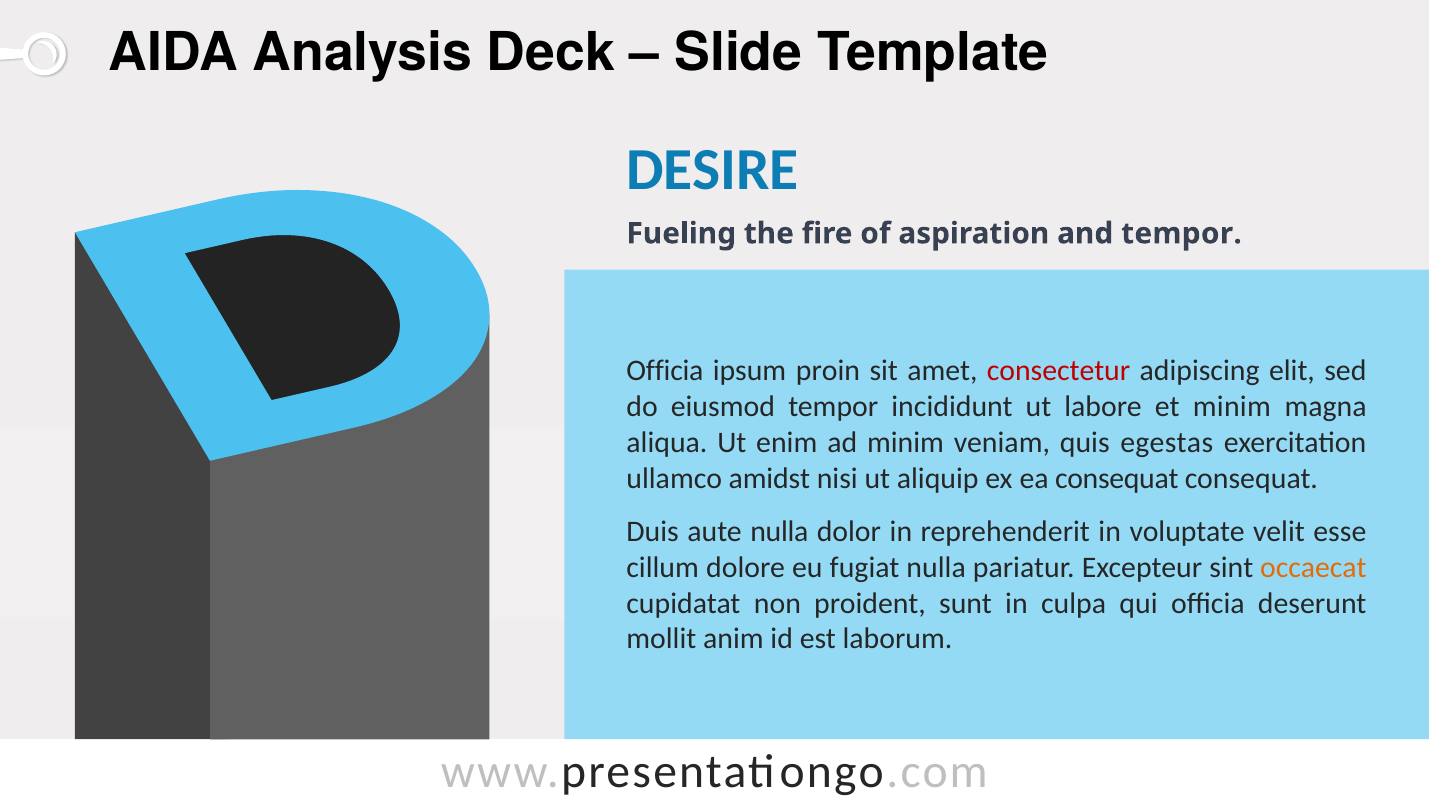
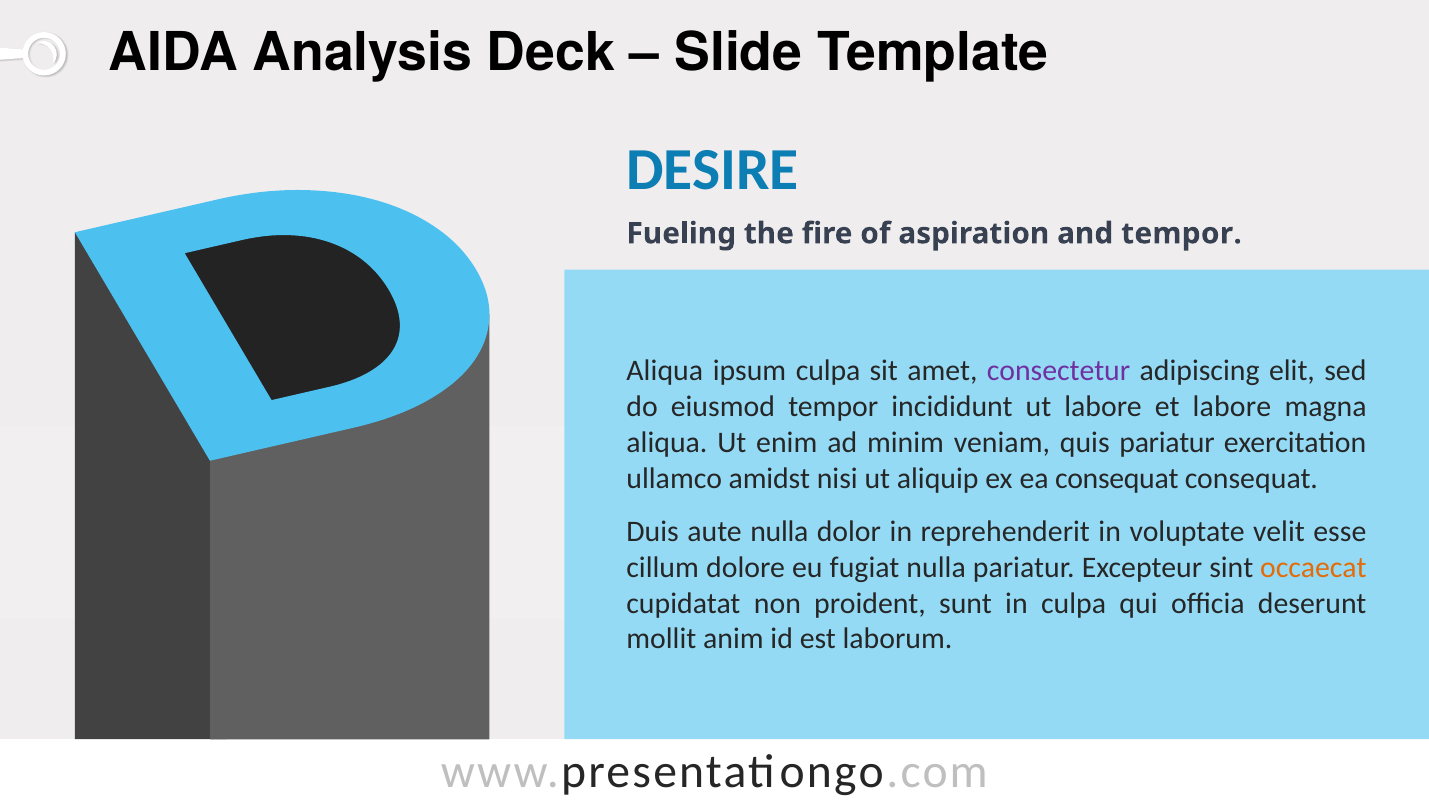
Officia: Officia -> Aliqua (665, 371)
ipsum proin: proin -> culpa (828, 371)
consectetur colour: red -> purple (1059, 371)
et minim: minim -> labore (1232, 407)
quis egestas: egestas -> pariatur (1167, 442)
